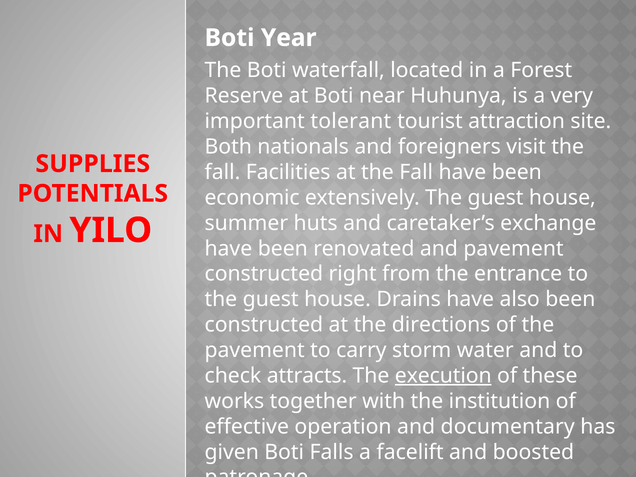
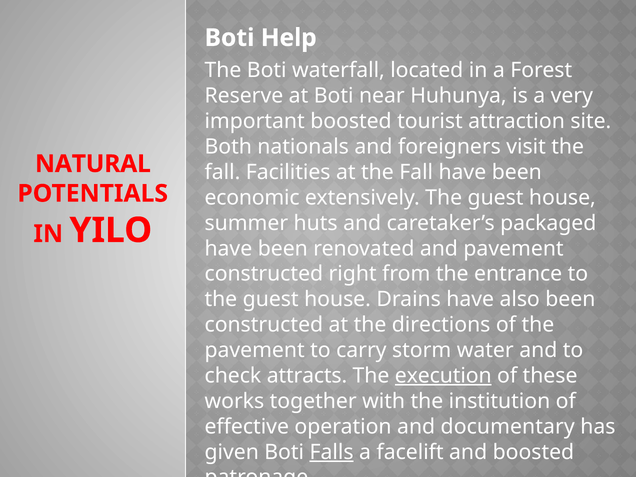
Year: Year -> Help (289, 38)
important tolerant: tolerant -> boosted (351, 121)
SUPPLIES: SUPPLIES -> NATURAL (93, 164)
exchange: exchange -> packaged (548, 223)
Falls underline: none -> present (332, 452)
